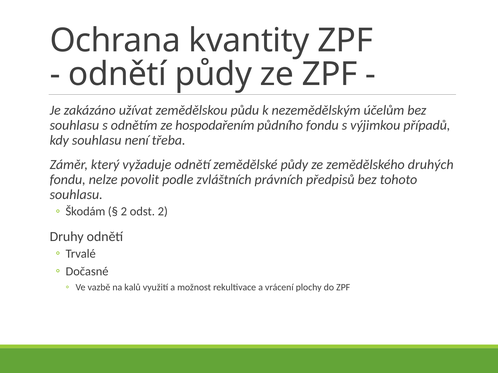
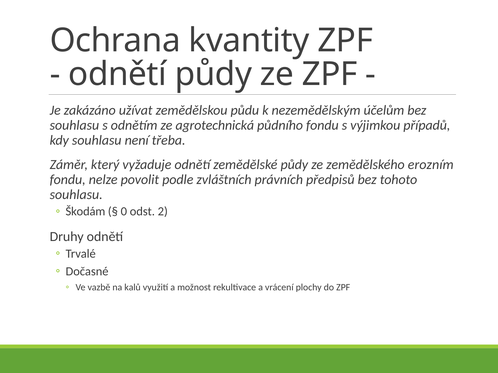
hospodařením: hospodařením -> agrotechnická (215, 125)
druhých: druhých -> erozním (431, 165)
2: 2 -> 0 (124, 212)
